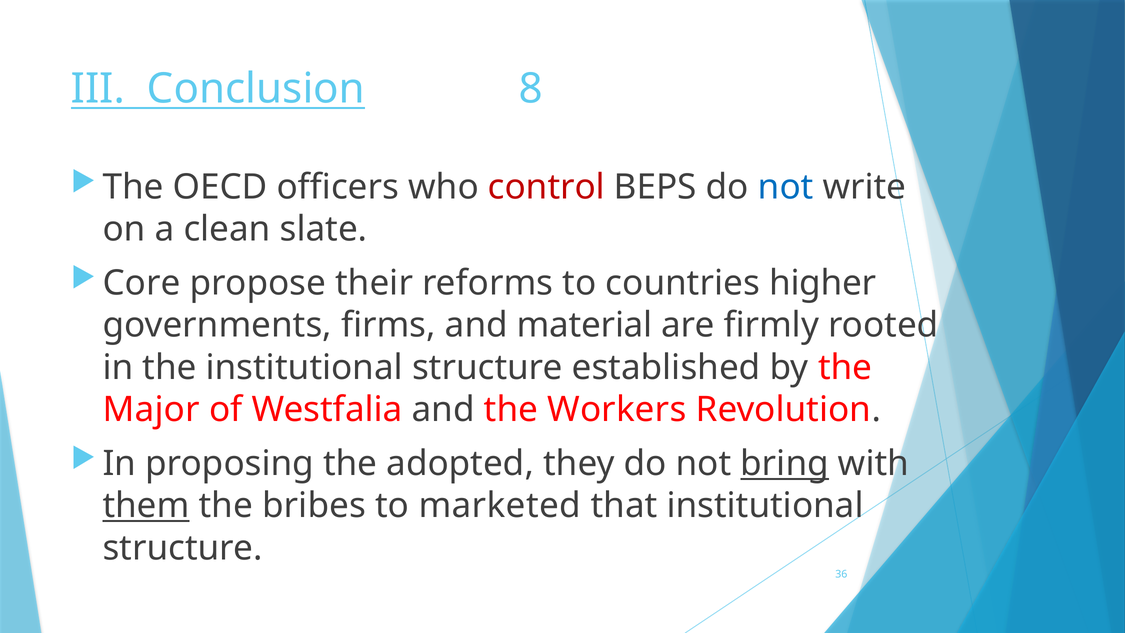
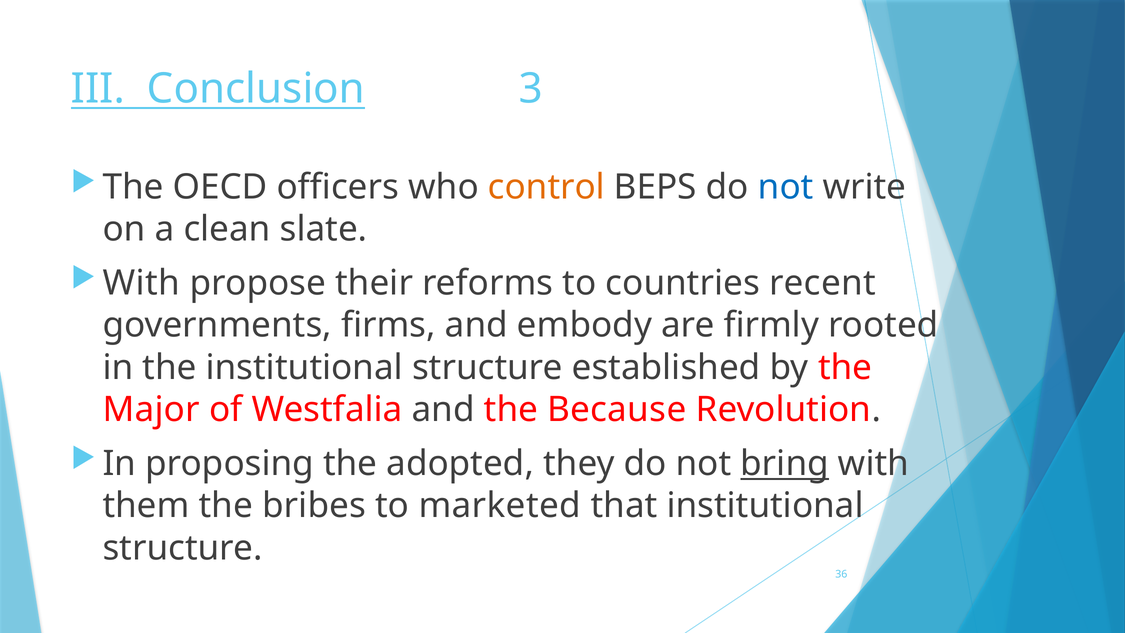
8: 8 -> 3 (531, 89)
control colour: red -> orange (546, 187)
Core: Core -> With (142, 283)
higher: higher -> recent (822, 283)
material: material -> embody (584, 325)
Workers: Workers -> Because (617, 410)
them underline: present -> none (146, 506)
